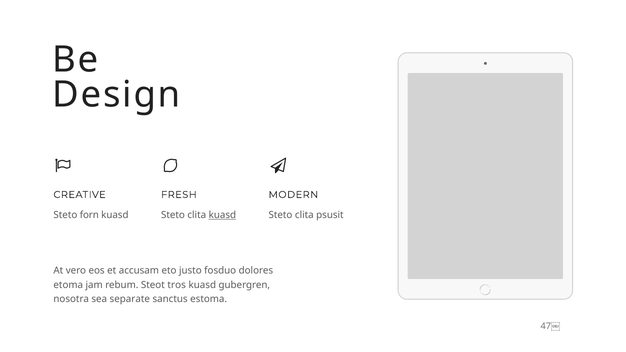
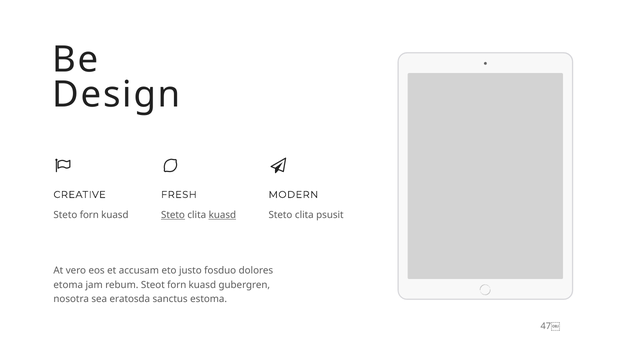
Steto underline: none -> present (173, 215)
Steot tros: tros -> forn (177, 285)
separate: separate -> eratosda (130, 299)
